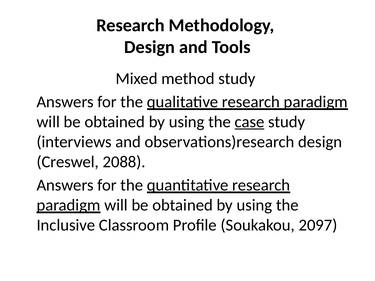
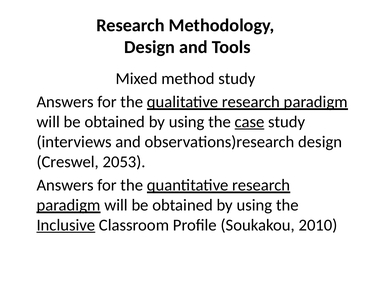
2088: 2088 -> 2053 (124, 162)
Inclusive underline: none -> present (66, 225)
2097: 2097 -> 2010 (318, 225)
